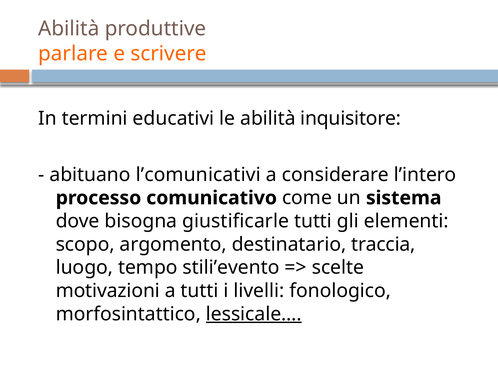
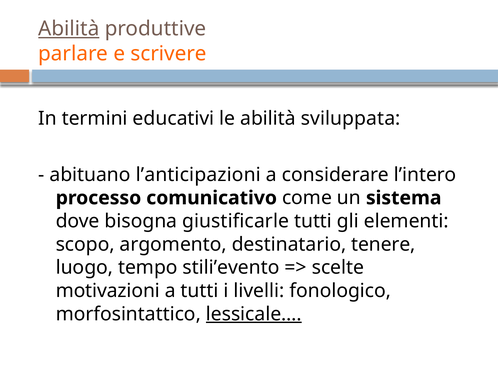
Abilità underline: none -> present (69, 29)
inquisitore: inquisitore -> sviluppata (351, 119)
l’comunicativi: l’comunicativi -> l’anticipazioni (198, 175)
traccia: traccia -> tenere (383, 245)
